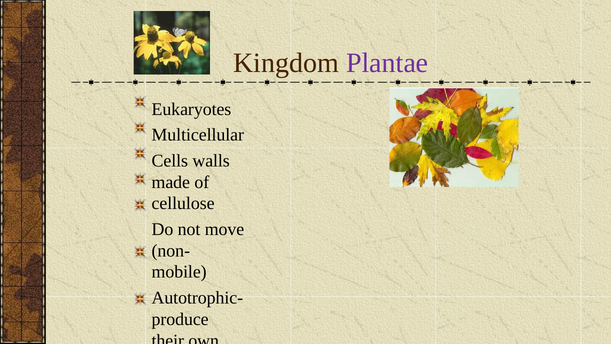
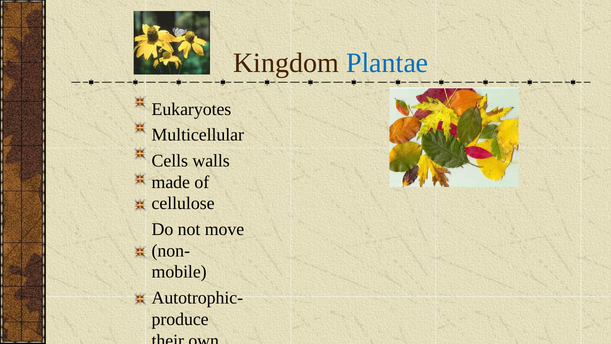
Plantae colour: purple -> blue (387, 63)
